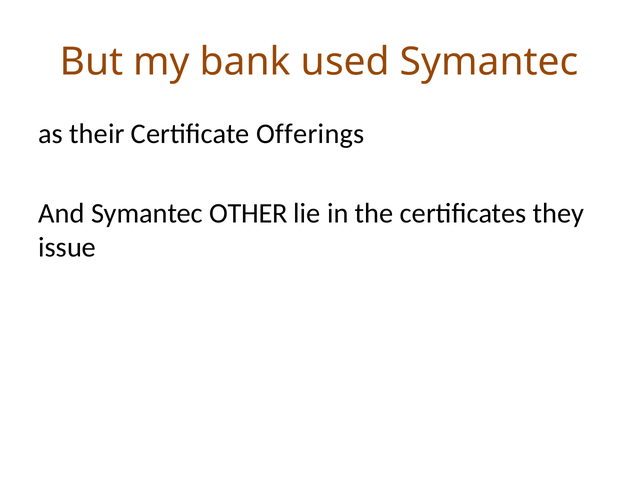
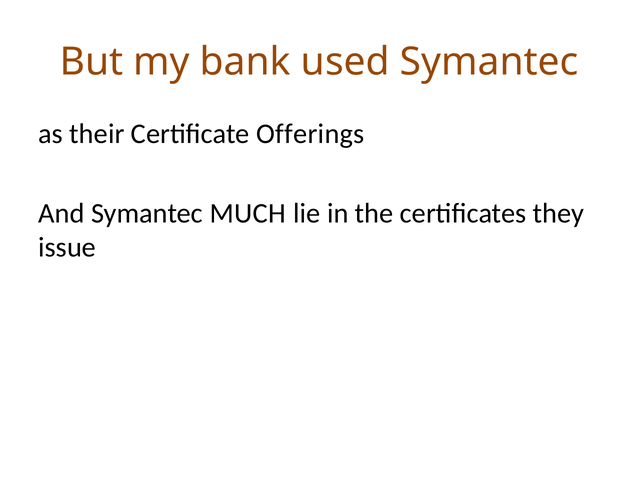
OTHER: OTHER -> MUCH (248, 214)
